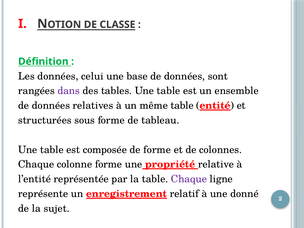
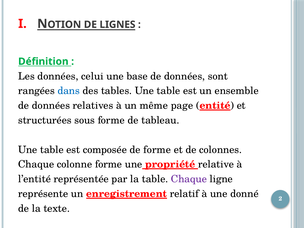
CLASSE: CLASSE -> LIGNES (117, 25)
dans colour: purple -> blue (69, 91)
même table: table -> page (182, 106)
sujet: sujet -> texte (57, 208)
